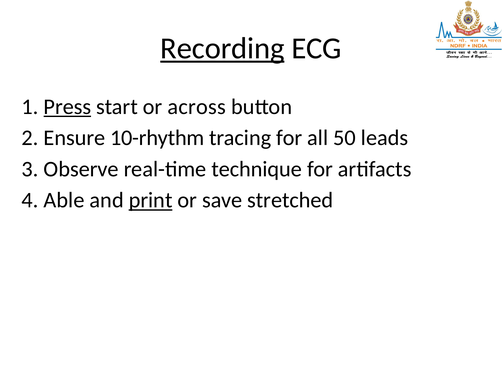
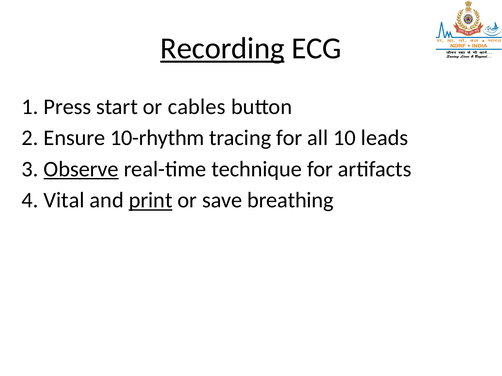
Press underline: present -> none (67, 107)
across: across -> cables (197, 107)
50: 50 -> 10 (345, 138)
Observe underline: none -> present (81, 169)
Able: Able -> Vital (64, 201)
stretched: stretched -> breathing (290, 201)
